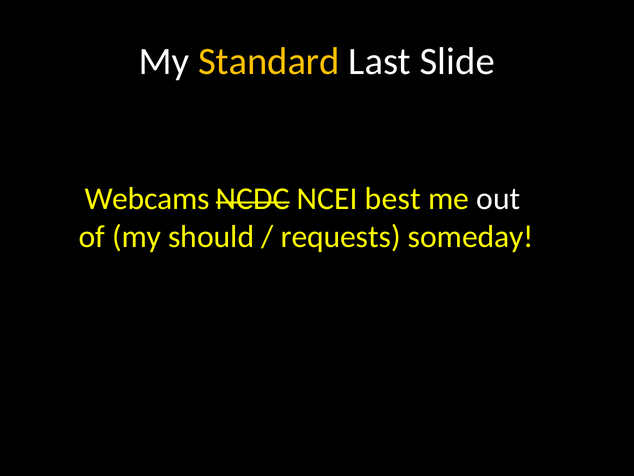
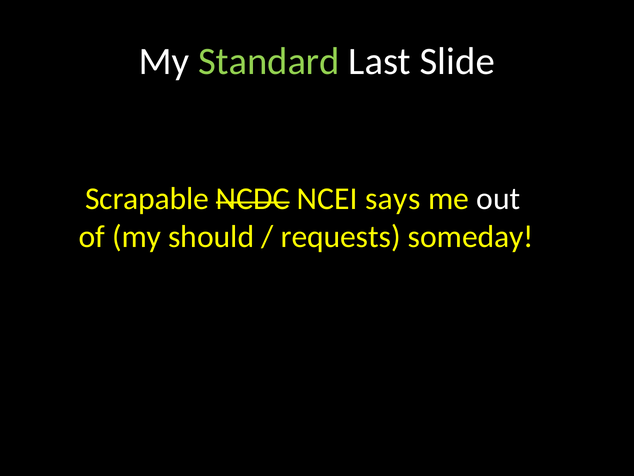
Standard colour: yellow -> light green (269, 61)
Webcams: Webcams -> Scrapable (147, 199)
best: best -> says (393, 199)
